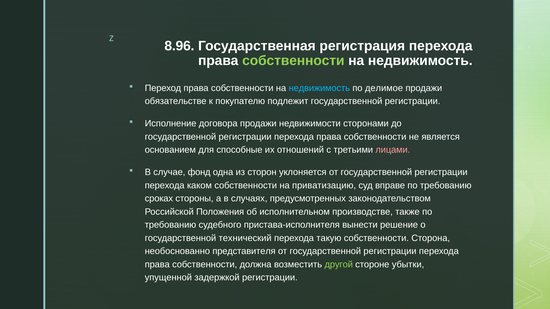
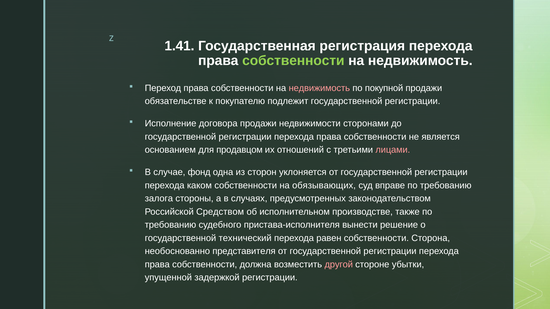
8.96: 8.96 -> 1.41 (179, 46)
недвижимость colour: light blue -> pink (319, 88)
делимое: делимое -> покупной (384, 88)
способные: способные -> продавцом (240, 150)
приватизацию: приватизацию -> обязывающих (324, 186)
сроках: сроках -> залога (159, 199)
Положения: Положения -> Средством (220, 212)
такую: такую -> равен (329, 238)
другой colour: light green -> pink (339, 265)
